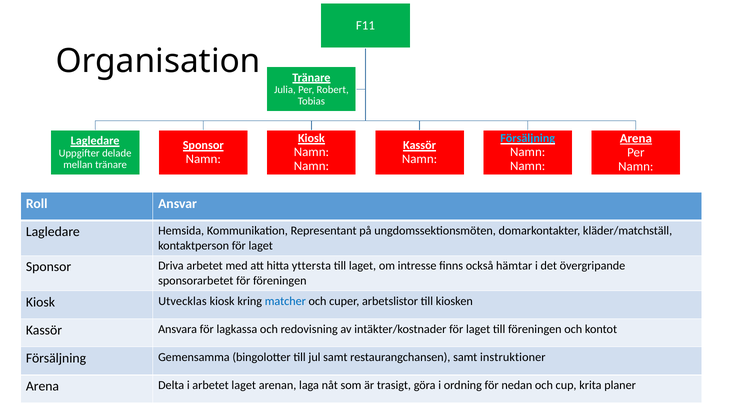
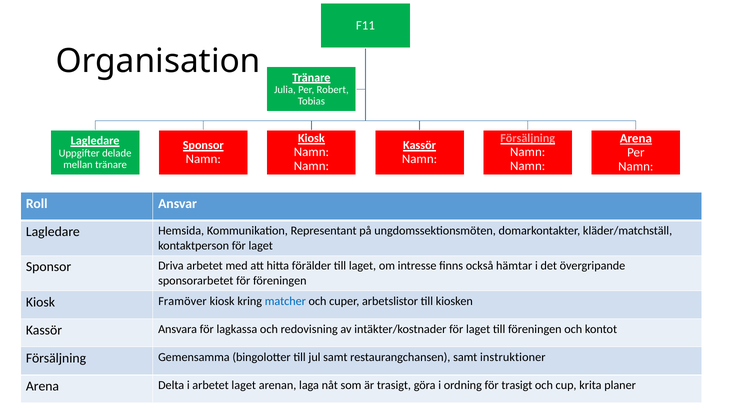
Försäljning colour: light blue -> pink (528, 139)
yttersta: yttersta -> förälder (311, 266)
Utvecklas: Utvecklas -> Framöver (182, 301)
för nedan: nedan -> trasigt (517, 385)
